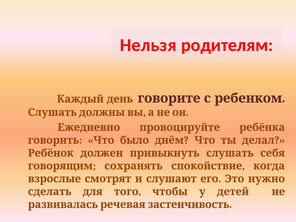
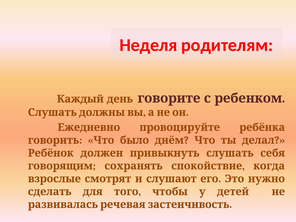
Нельзя: Нельзя -> Неделя (148, 45)
